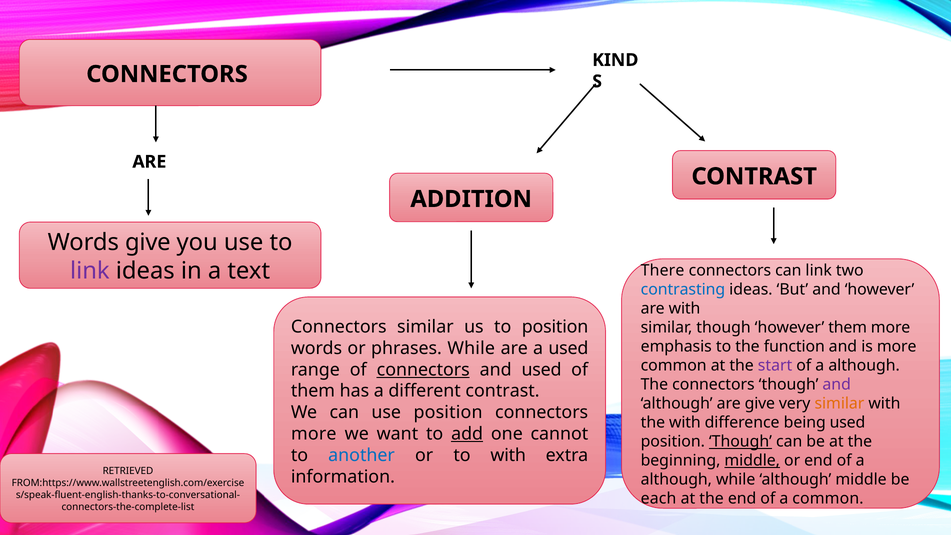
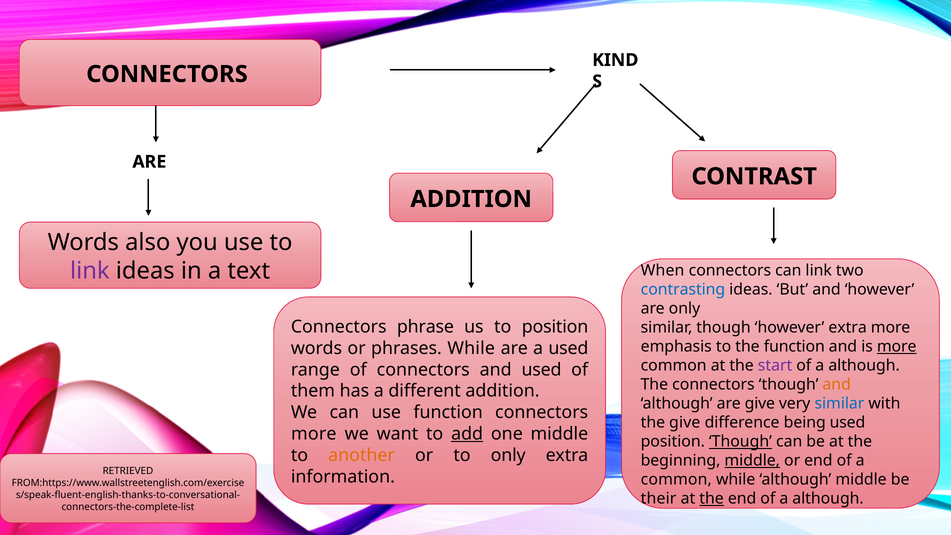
Words give: give -> also (148, 243)
There: There -> When (663, 271)
are with: with -> only (684, 309)
Connectors similar: similar -> phrase (425, 327)
however them: them -> extra (848, 328)
more underline: none -> present (897, 347)
connectors underline: present -> none (423, 370)
and colour: purple -> orange (837, 385)
different contrast: contrast -> addition (503, 391)
similar colour: orange -> blue (839, 404)
use position: position -> function (448, 412)
the with: with -> give (685, 423)
one cannot: cannot -> middle (559, 434)
another colour: blue -> orange (362, 455)
to with: with -> only (508, 455)
although: although -> common (676, 480)
each: each -> their (659, 499)
the underline: none -> present (712, 499)
end of a common: common -> although (828, 499)
